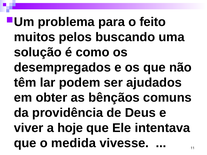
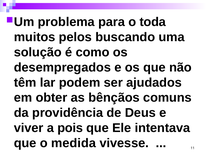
feito: feito -> toda (153, 22)
hoje: hoje -> pois (70, 128)
